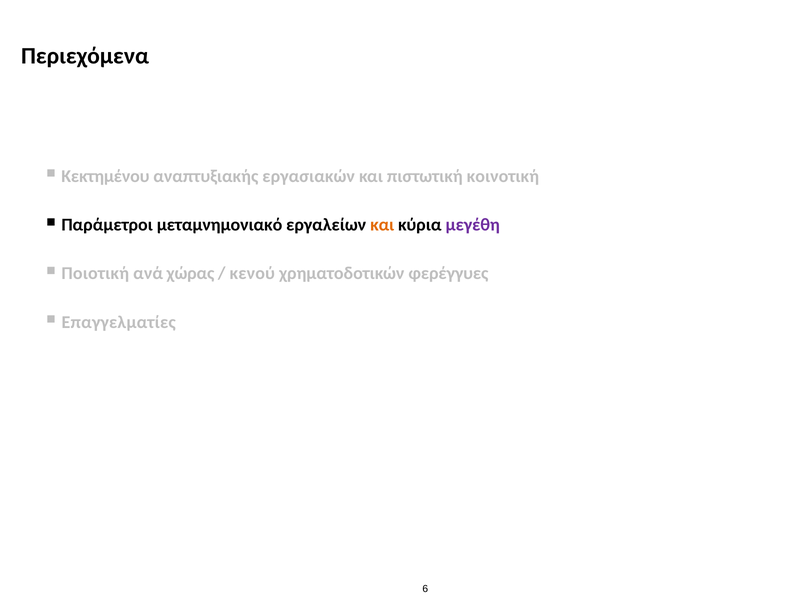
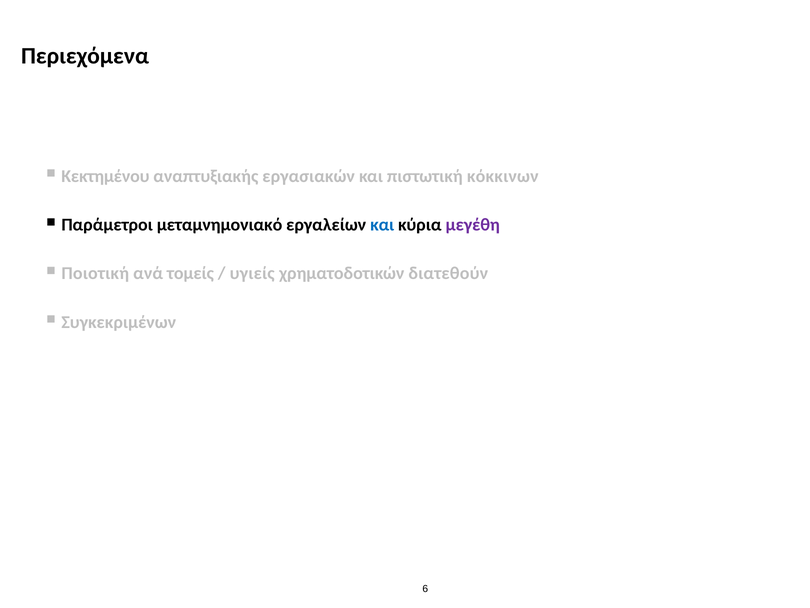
κοινοτική: κοινοτική -> κόκκινων (503, 176)
και colour: orange -> blue (382, 225)
χώρας: χώρας -> τομείς (190, 273)
κενού: κενού -> υγιείς (252, 273)
φερέγγυες: φερέγγυες -> διατεθούν (448, 273)
Επαγγελματίες: Επαγγελματίες -> Συγκεκριμένων (119, 322)
